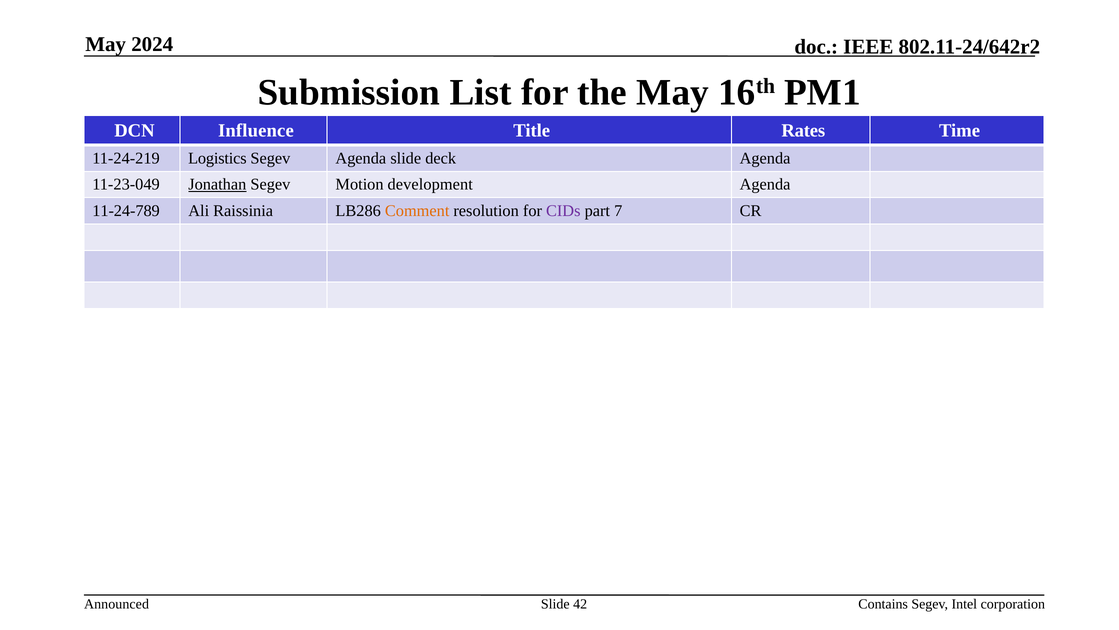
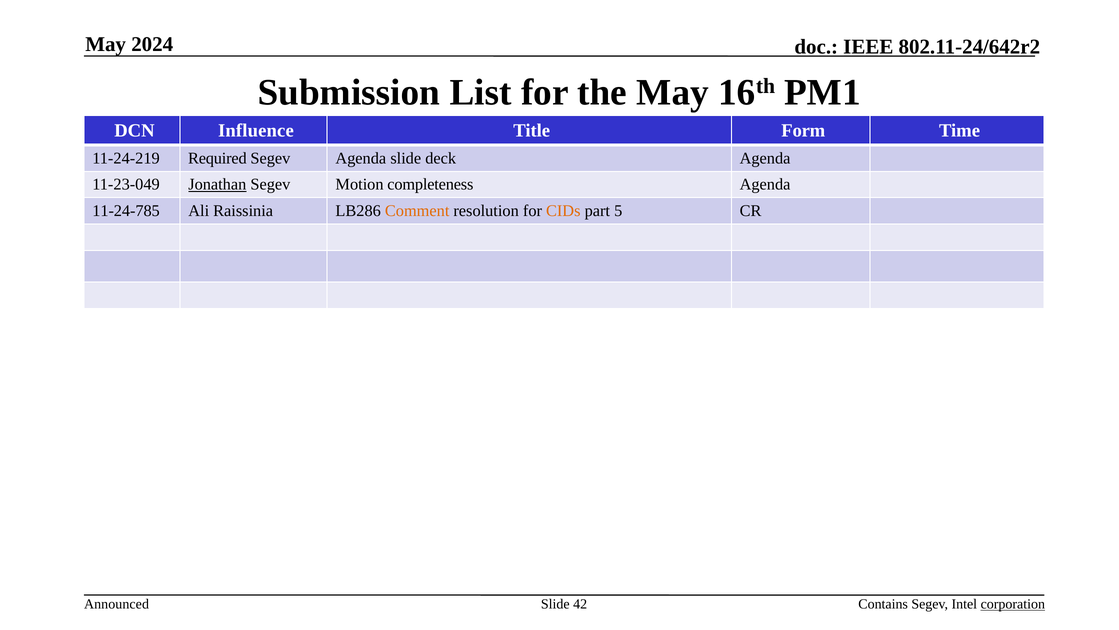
Rates: Rates -> Form (803, 130)
Logistics: Logistics -> Required (217, 158)
development: development -> completeness (430, 184)
11-24-789: 11-24-789 -> 11-24-785 (126, 211)
CIDs colour: purple -> orange (563, 211)
7: 7 -> 5 (618, 211)
corporation underline: none -> present (1013, 604)
